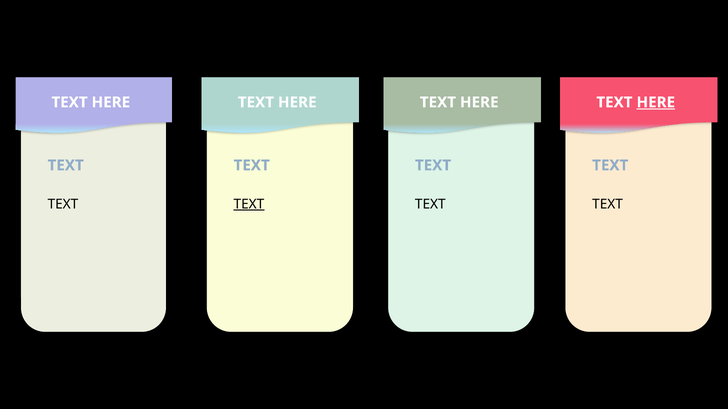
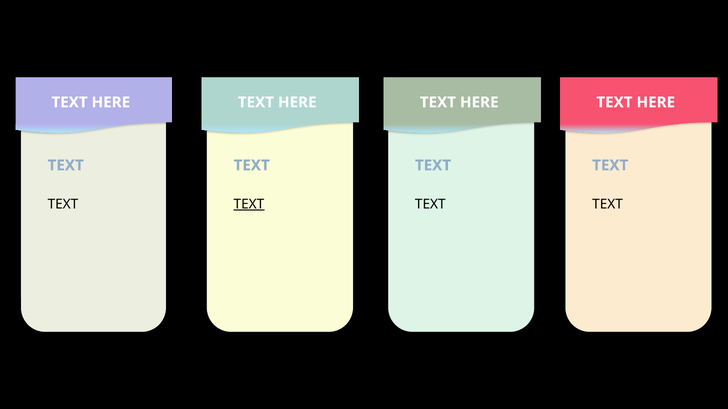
HERE underline: present -> none (656, 102)
